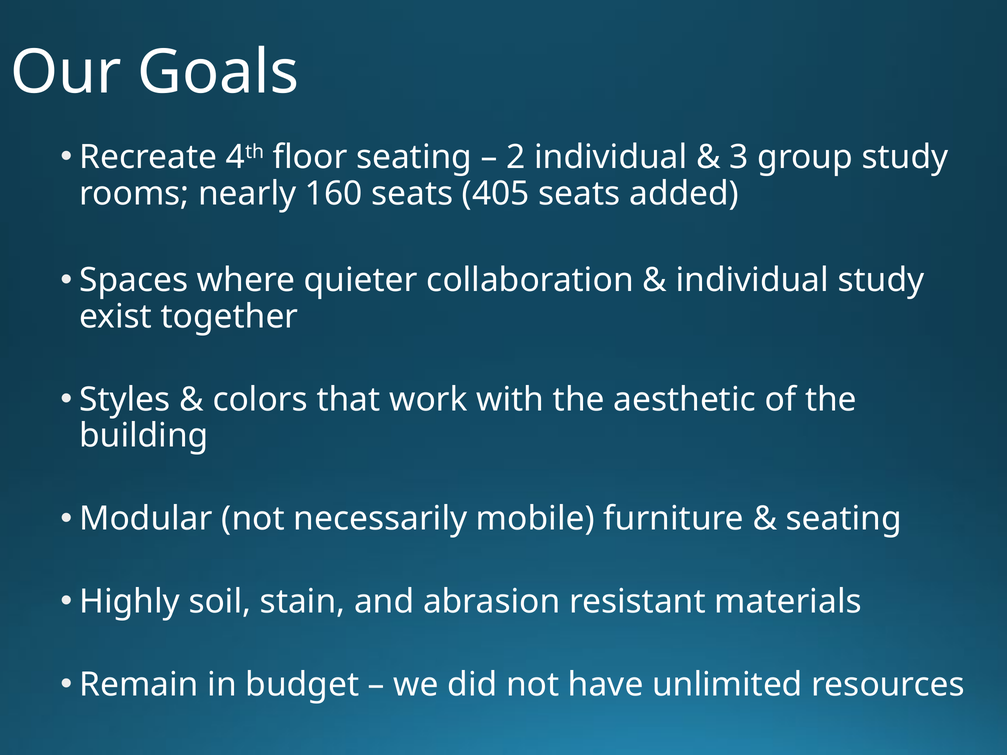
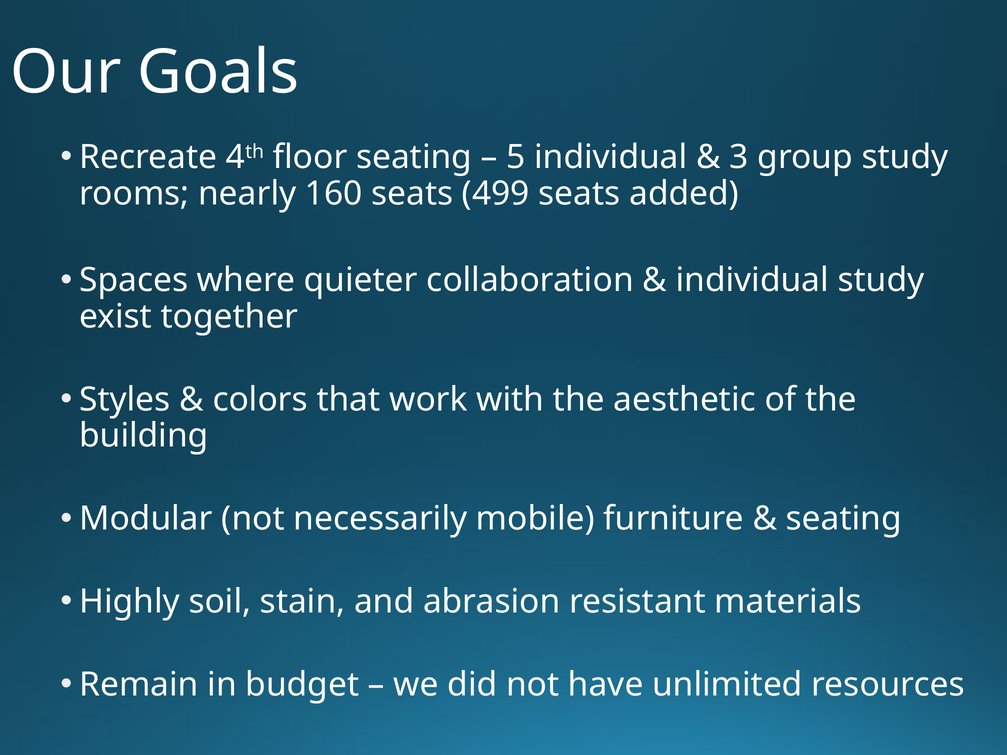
2: 2 -> 5 (516, 157)
405: 405 -> 499 (496, 193)
